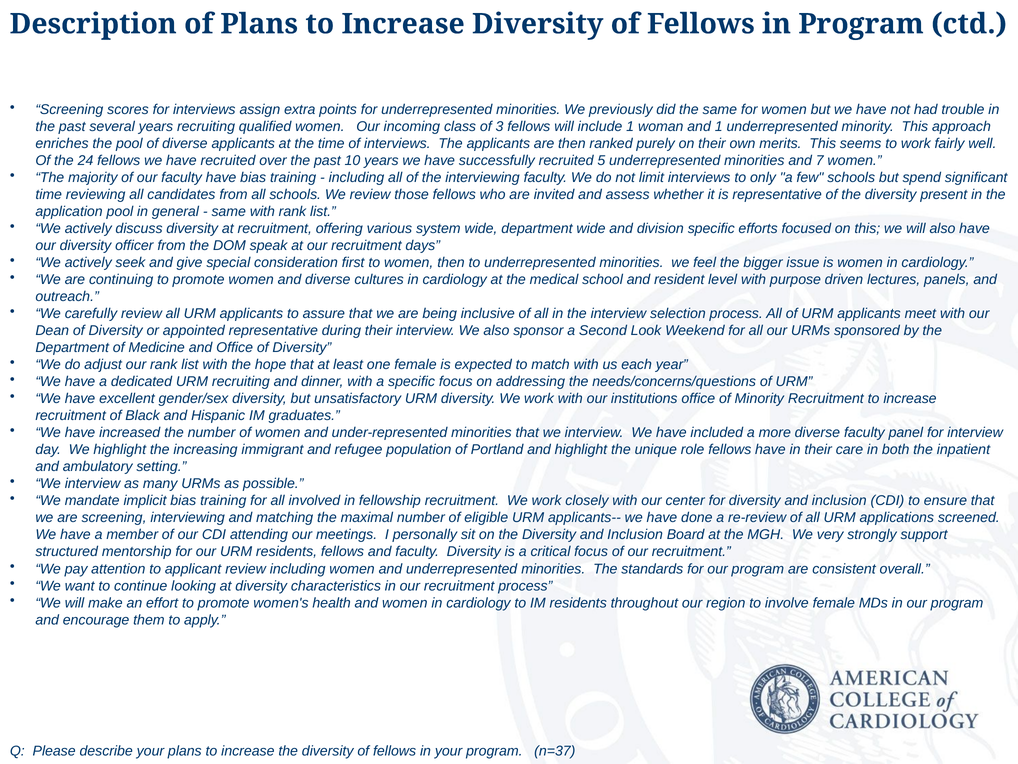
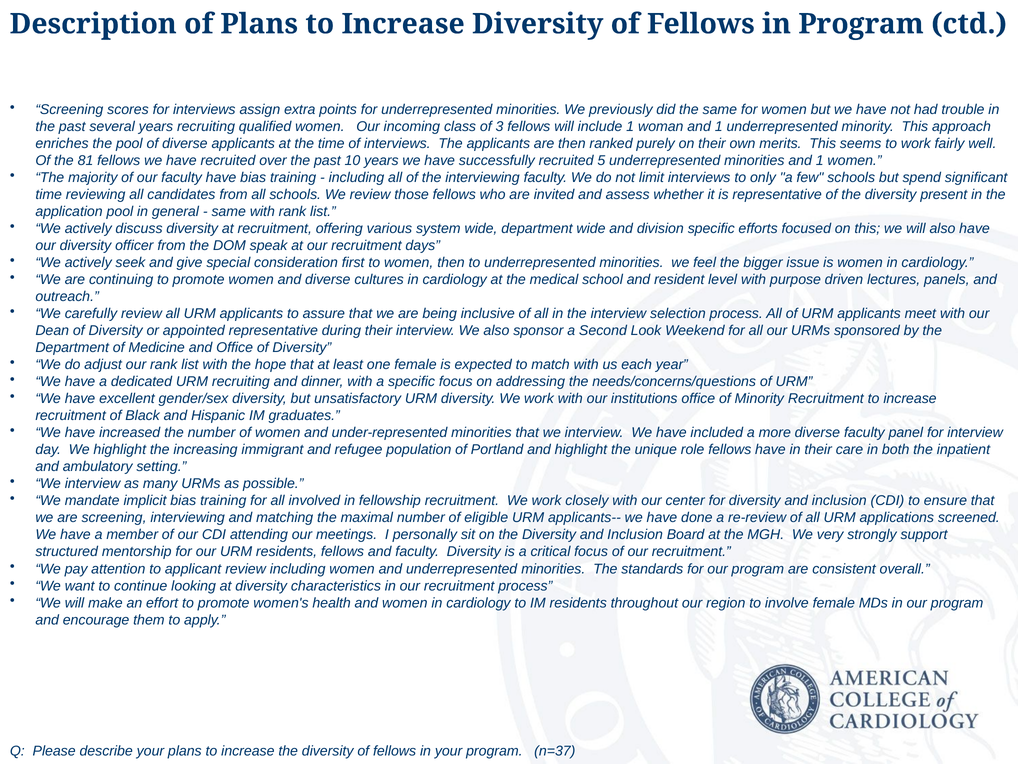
24: 24 -> 81 (86, 161)
minorities and 7: 7 -> 1 (820, 161)
